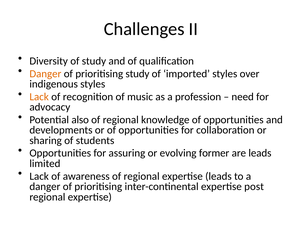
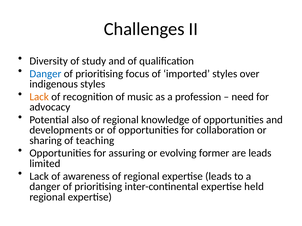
Danger colour: orange -> blue (45, 74)
prioritising study: study -> focus (137, 74)
students: students -> teaching (95, 141)
post: post -> held (254, 187)
